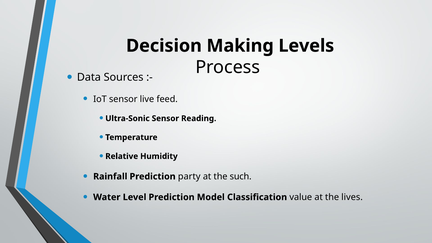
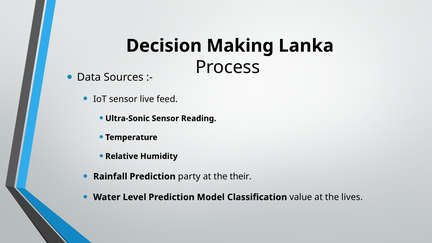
Levels: Levels -> Lanka (306, 46)
such: such -> their (241, 176)
